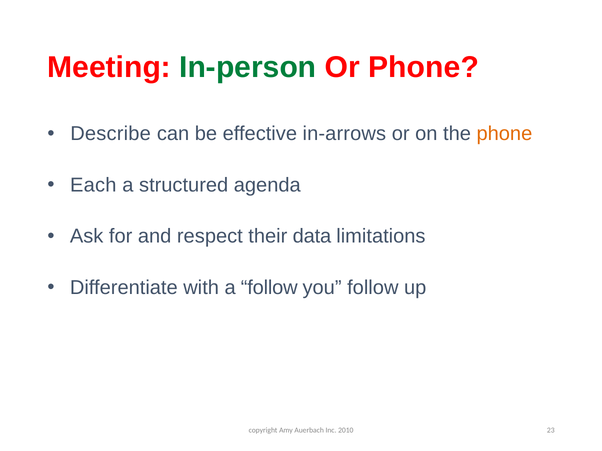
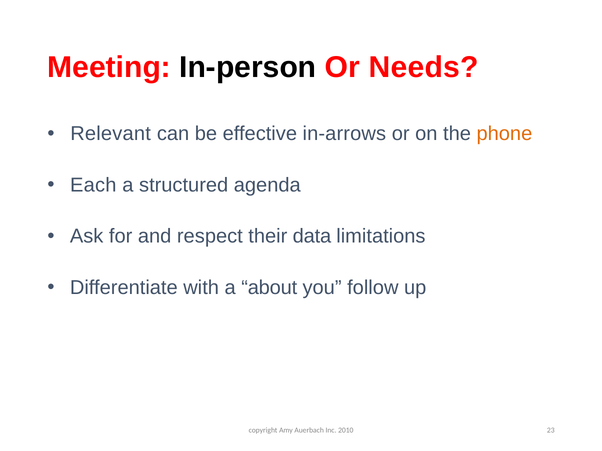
In-person colour: green -> black (248, 67)
Or Phone: Phone -> Needs (424, 67)
Describe: Describe -> Relevant (111, 134)
a follow: follow -> about (269, 288)
